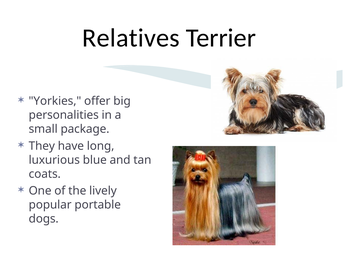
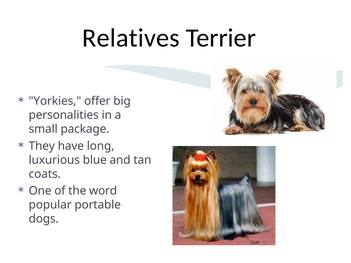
lively: lively -> word (103, 191)
